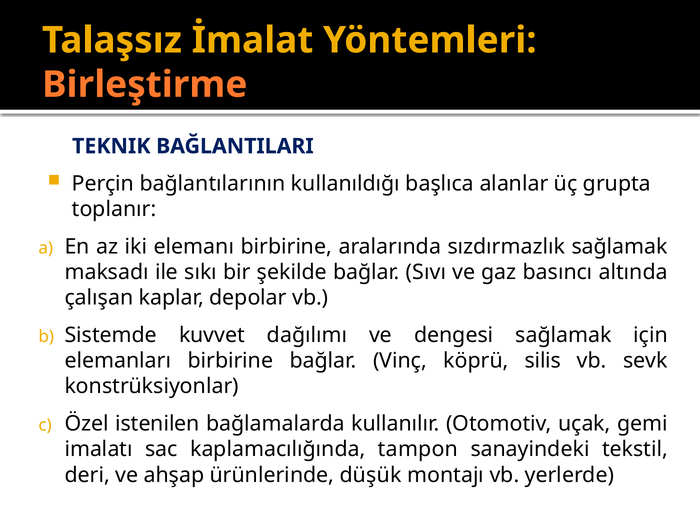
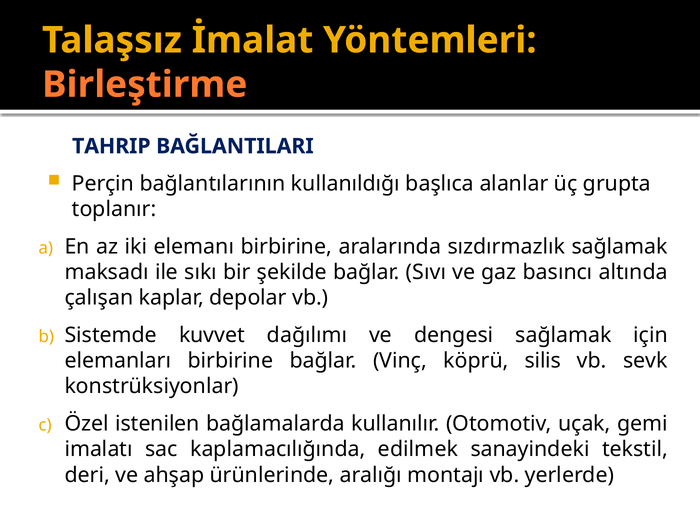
TEKNIK: TEKNIK -> TAHRIP (111, 146)
tampon: tampon -> edilmek (418, 449)
düşük: düşük -> aralığı (371, 475)
